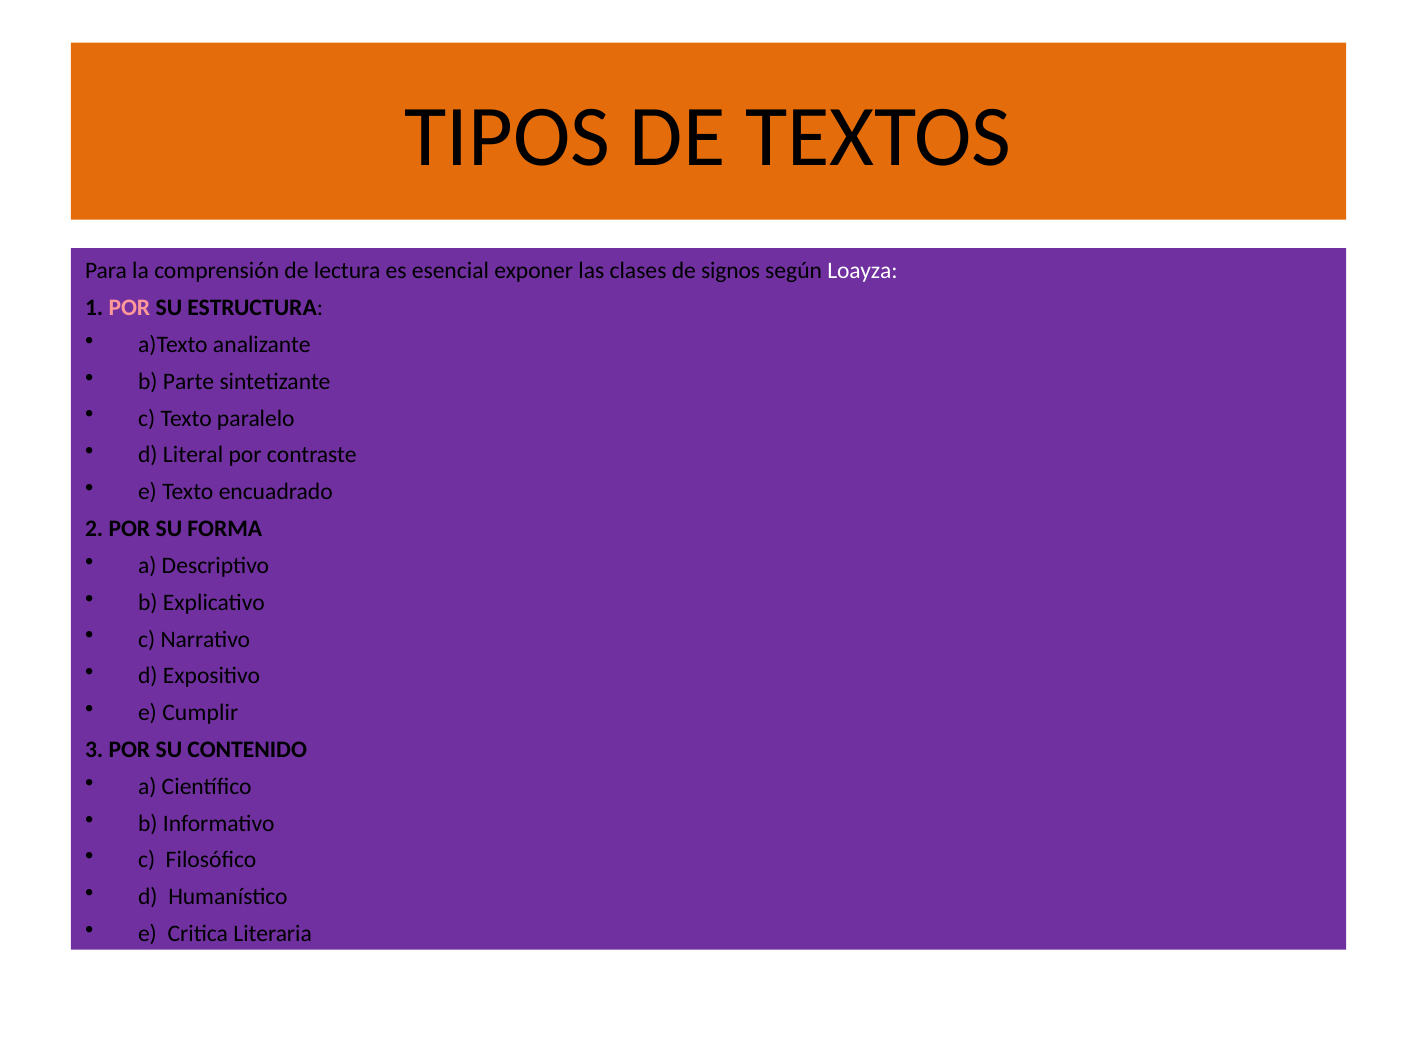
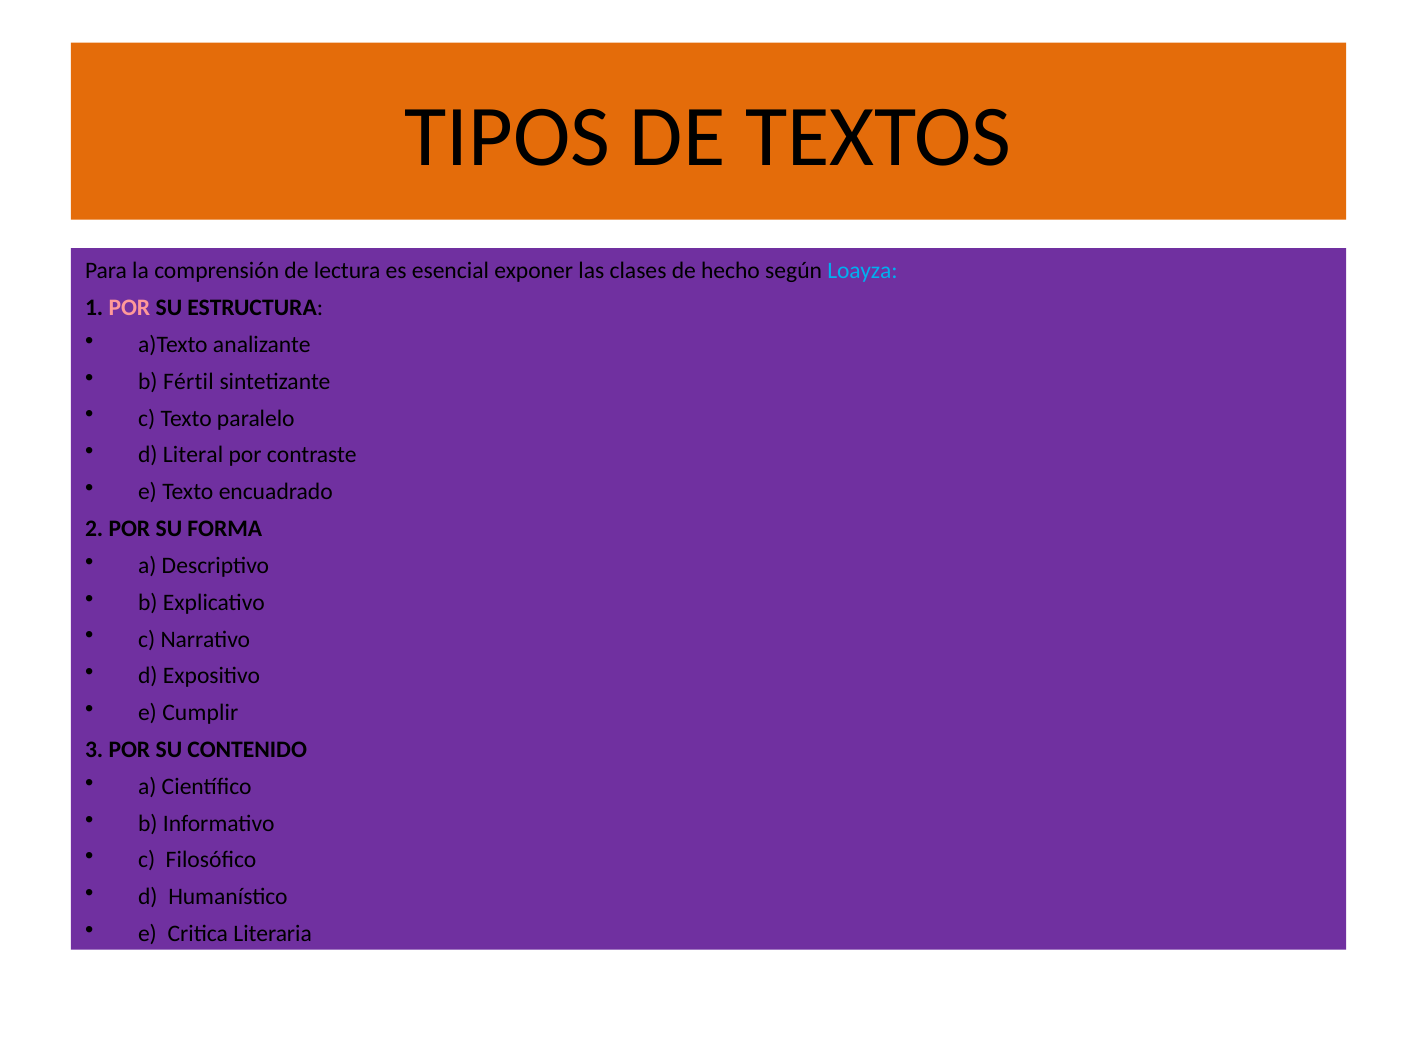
signos: signos -> hecho (731, 271)
Loayza colour: white -> light blue (862, 271)
Parte: Parte -> Fértil (188, 381)
